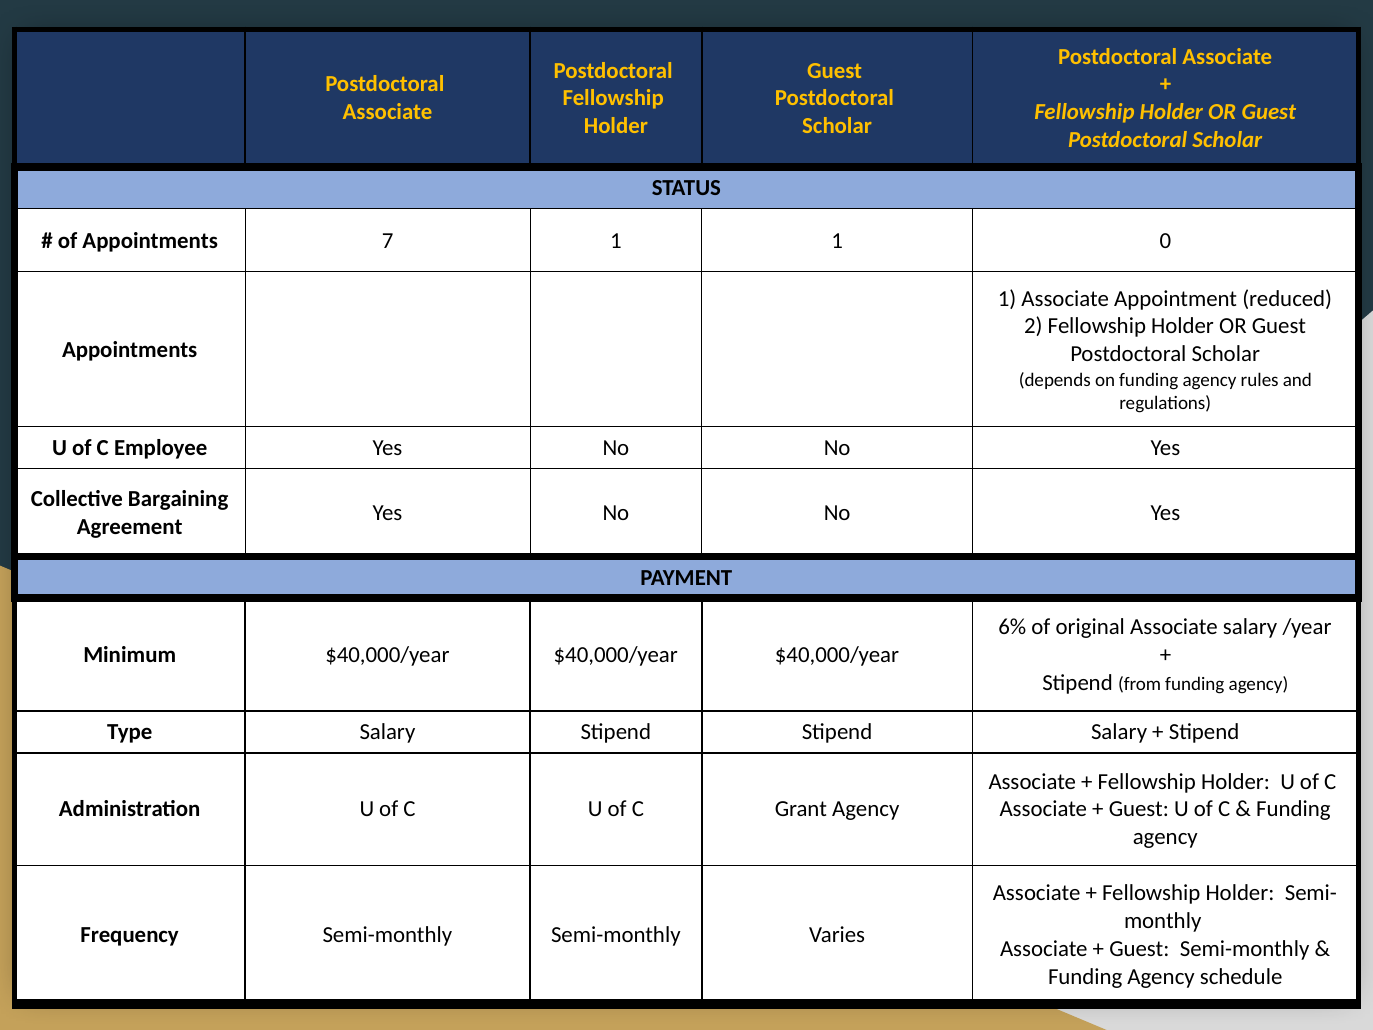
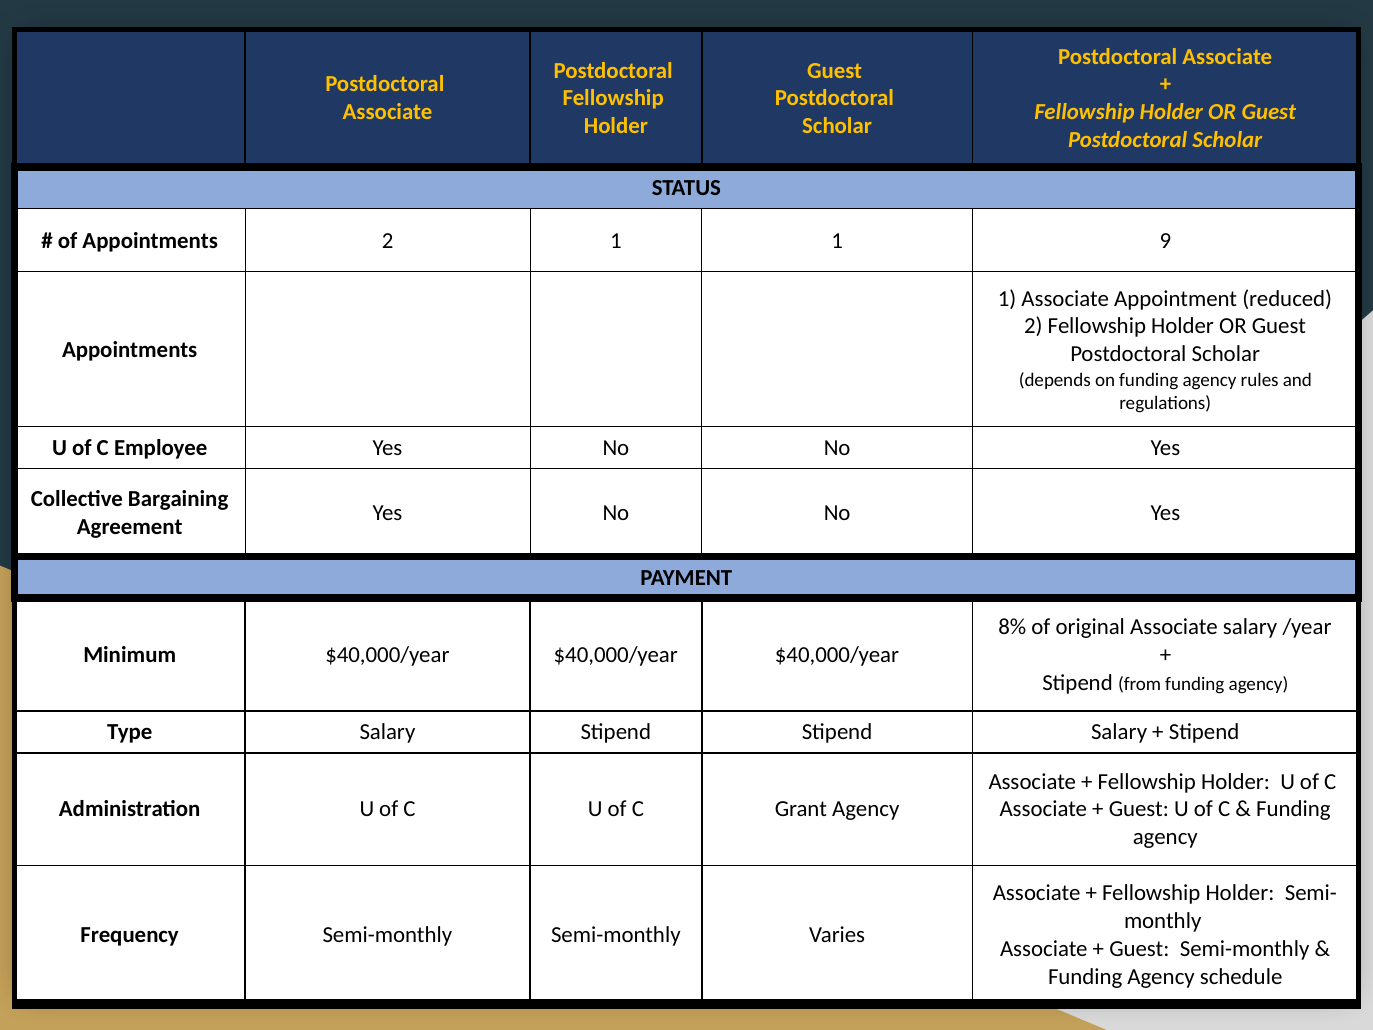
Appointments 7: 7 -> 2 (388, 240)
0: 0 -> 9 (1165, 240)
6%: 6% -> 8% (1012, 627)
